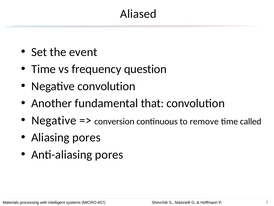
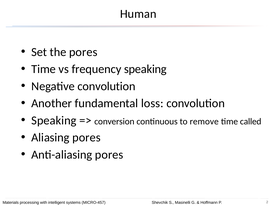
Aliased: Aliased -> Human (138, 14)
the event: event -> pores (83, 52)
frequency question: question -> speaking (145, 69)
that: that -> loss (152, 103)
Negative: Negative -> Speaking (54, 120)
